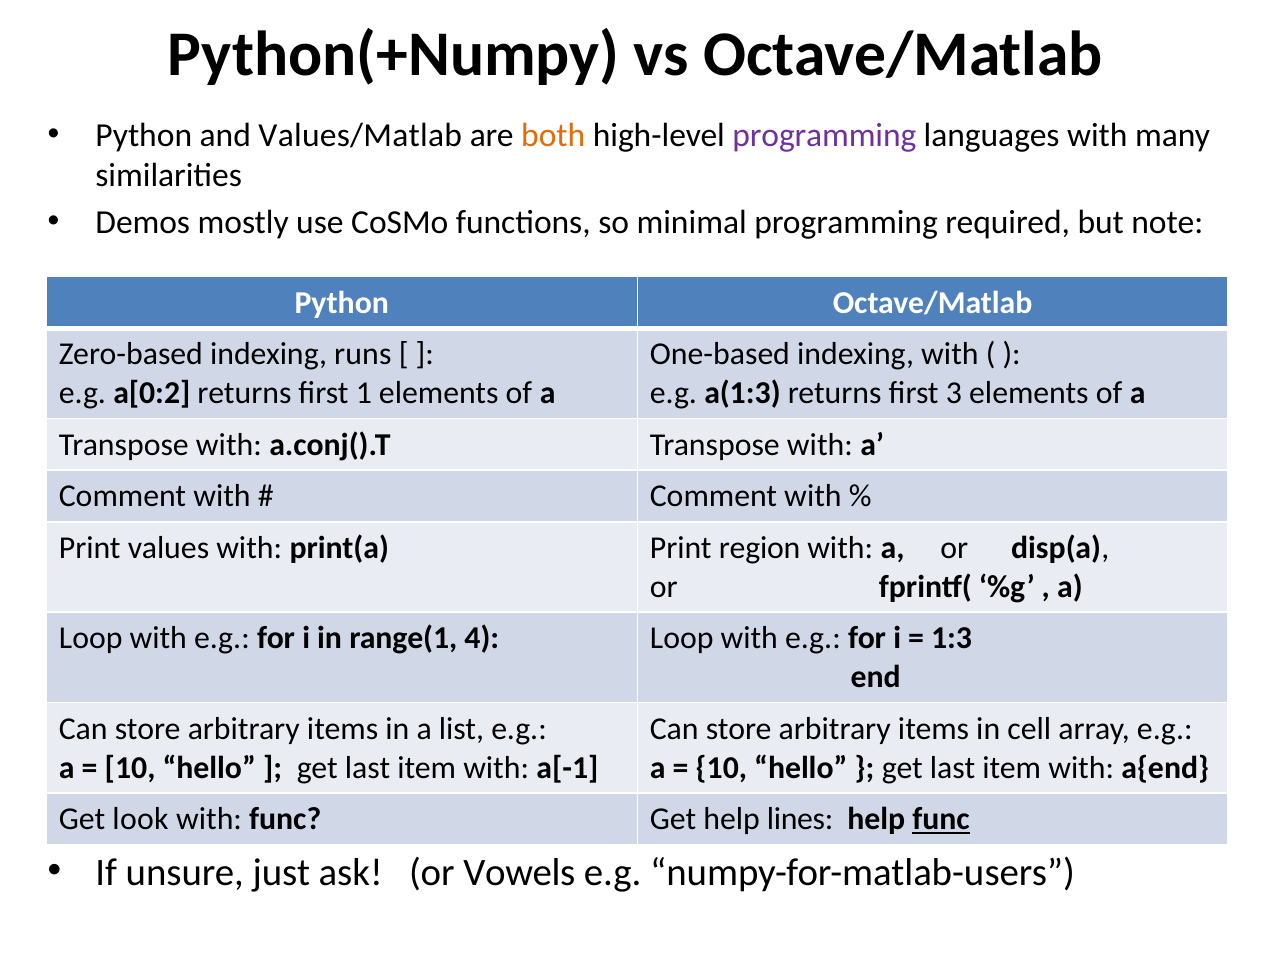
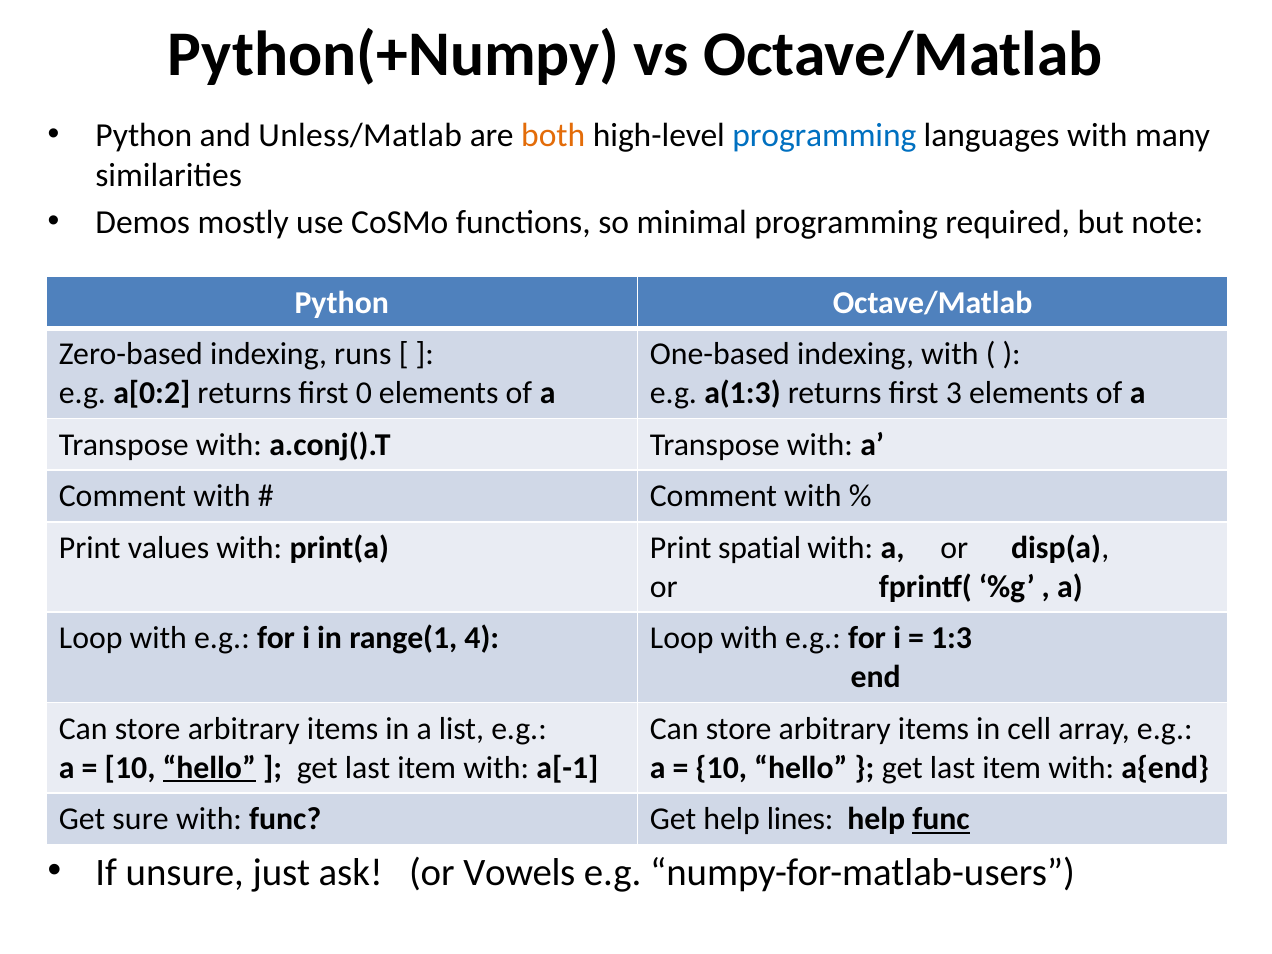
Values/Matlab: Values/Matlab -> Unless/Matlab (360, 135)
programming colour: purple -> blue (824, 135)
1: 1 -> 0 (364, 393)
region: region -> spatial (760, 548)
hello underline: none -> present (209, 768)
look: look -> sure (141, 819)
